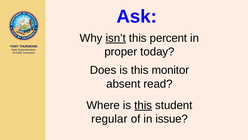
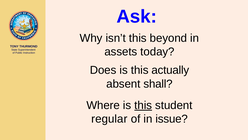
isn’t underline: present -> none (116, 38)
percent: percent -> beyond (168, 38)
proper: proper -> assets (121, 52)
monitor: monitor -> actually (170, 70)
read: read -> shall (158, 84)
